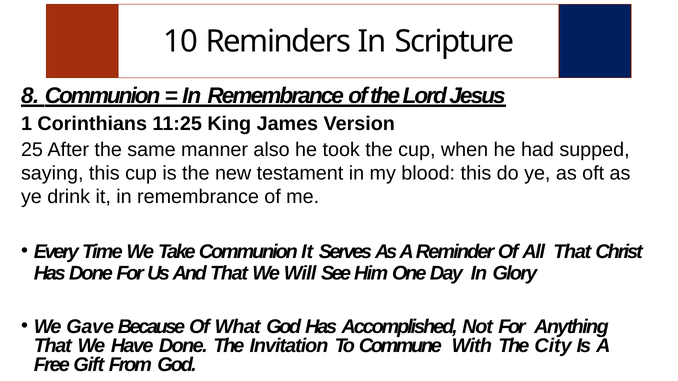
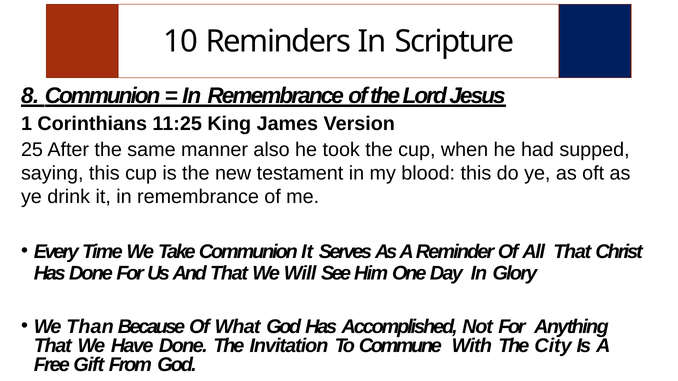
Gave: Gave -> Than (90, 327)
